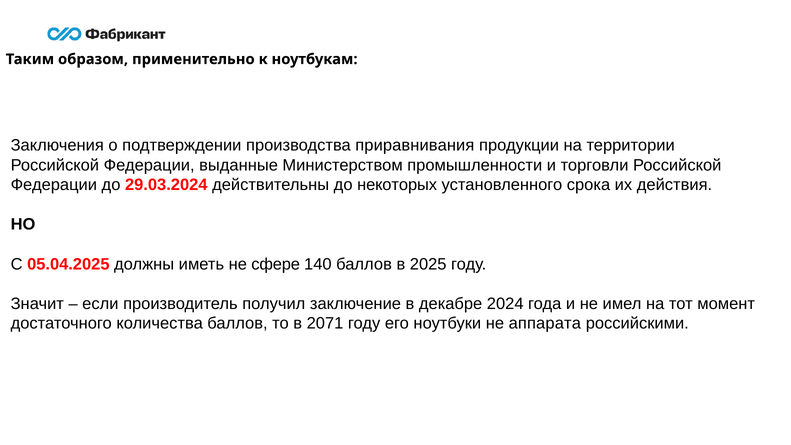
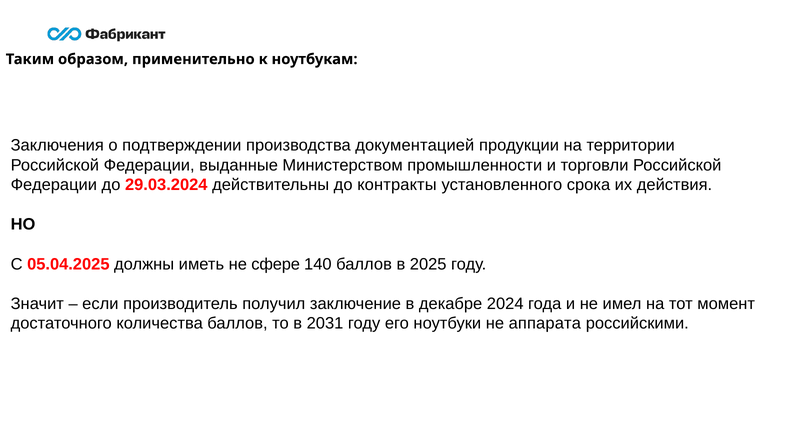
приравнивания: приравнивания -> документацией (415, 145)
некоторых: некоторых -> контракты (397, 185)
2071: 2071 -> 2031 (325, 323)
